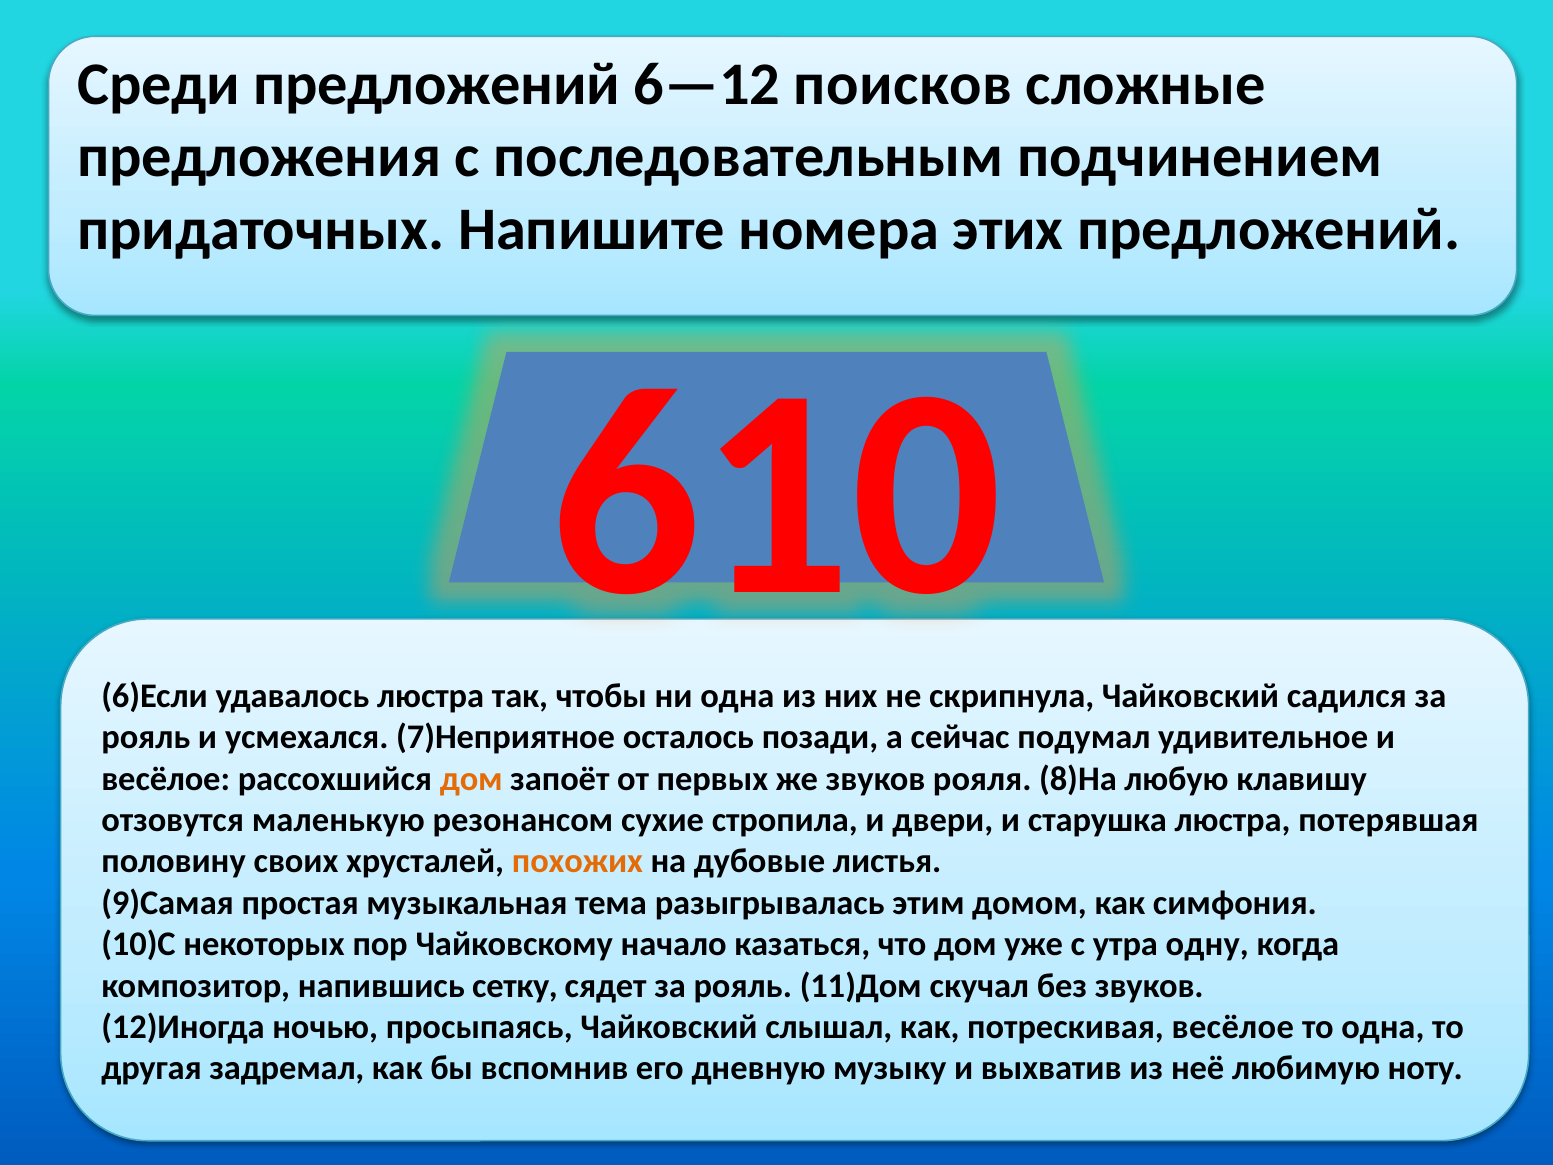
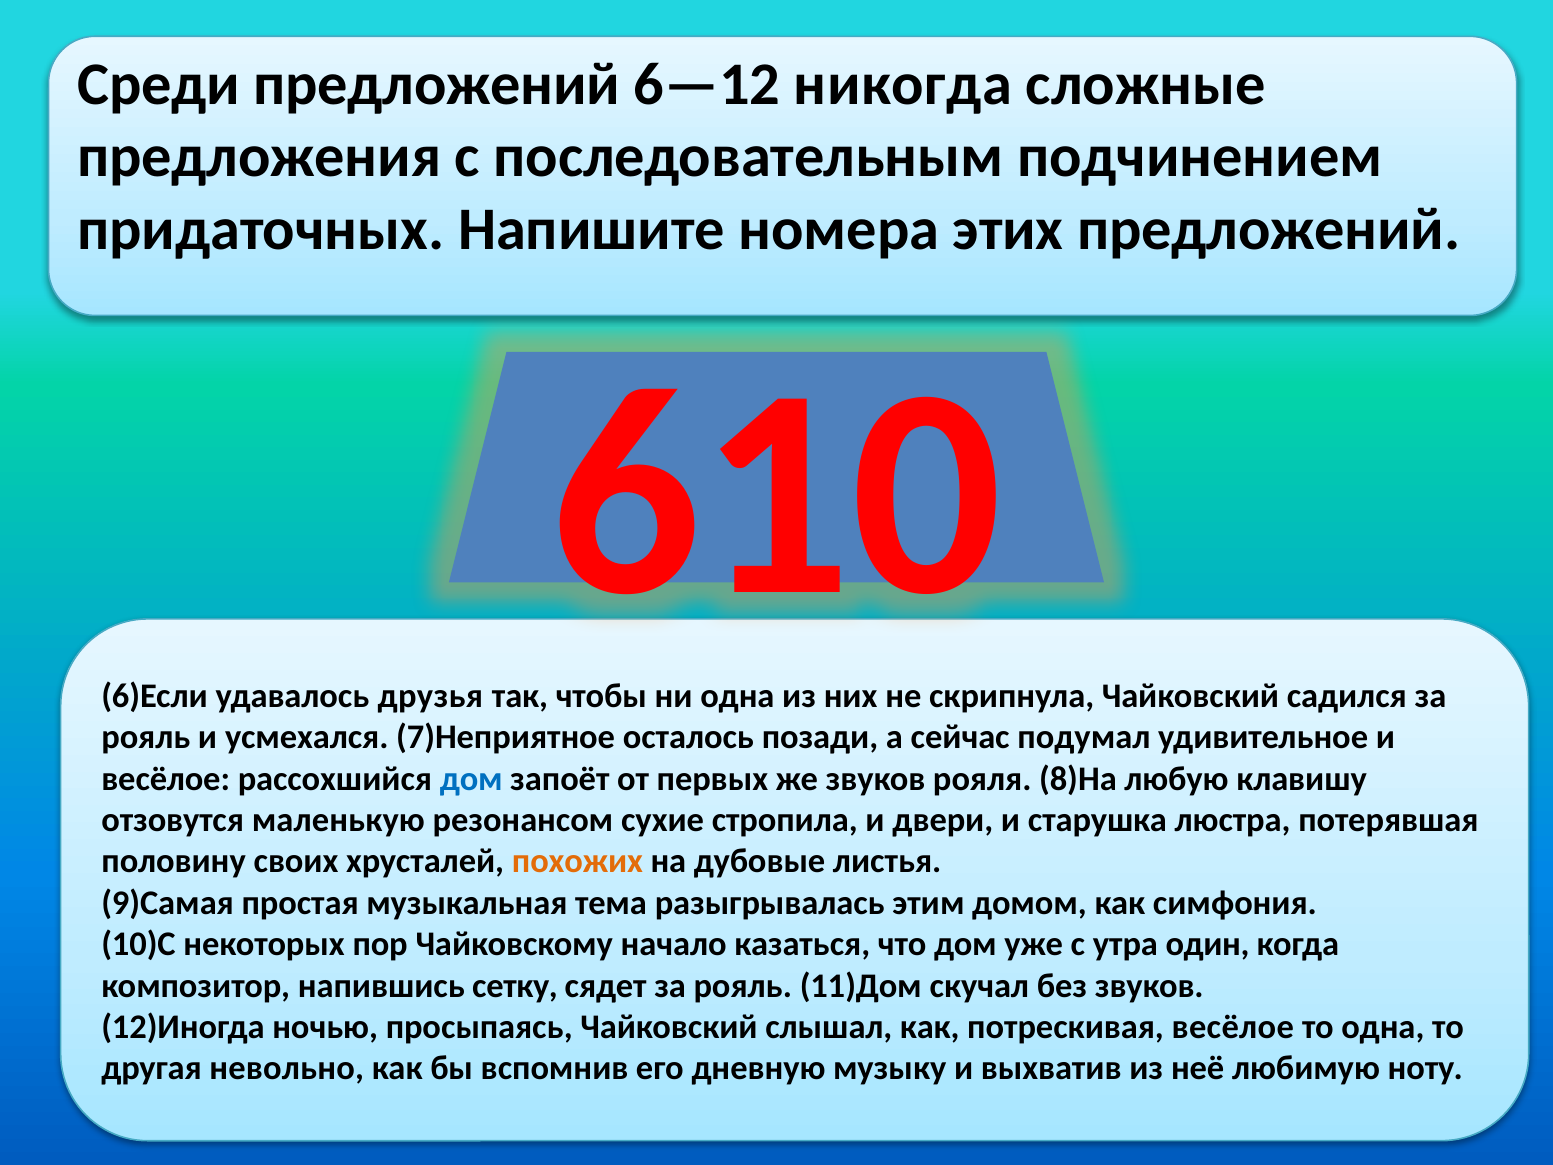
поисков: поисков -> никогда (903, 84)
удавалось люстра: люстра -> друзья (430, 696)
дом colour: orange -> blue (471, 779)
одну: одну -> один (1208, 944)
задремал: задремал -> невольно (287, 1068)
